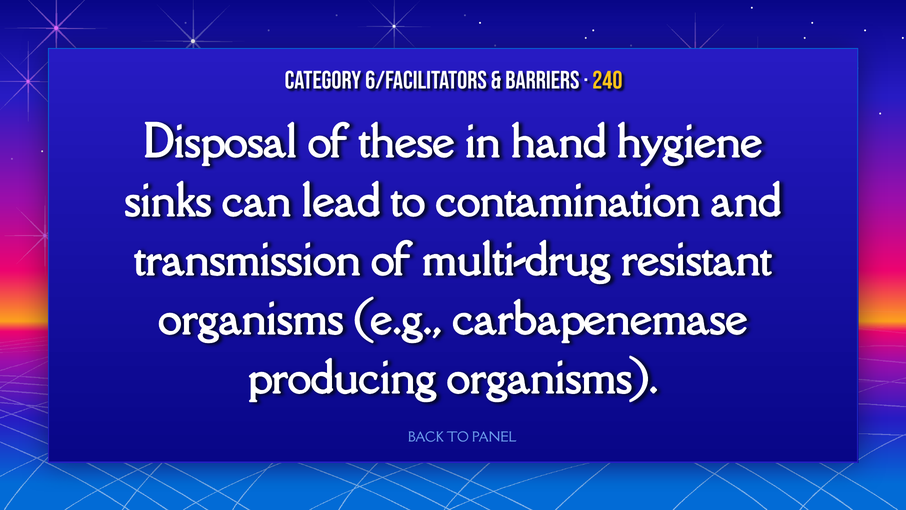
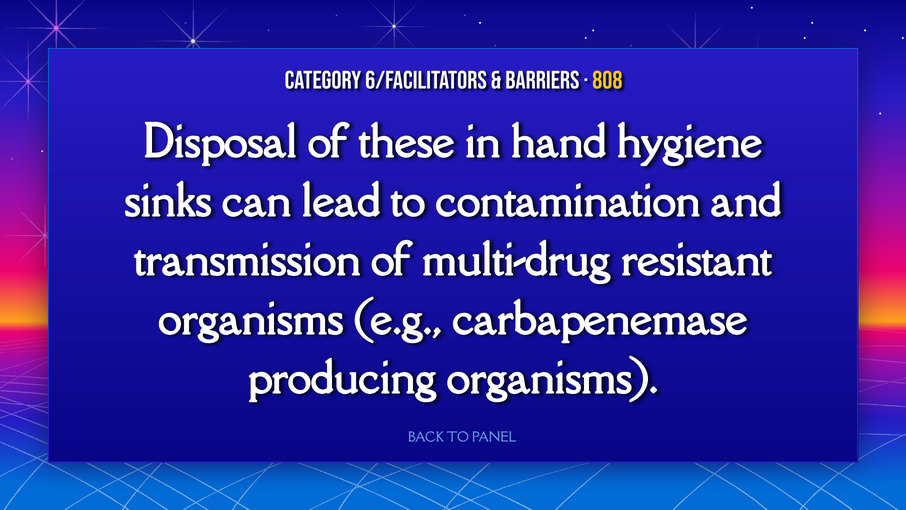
240: 240 -> 808 (607, 80)
